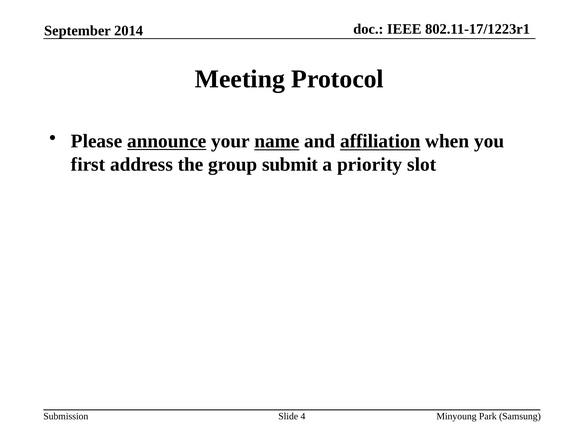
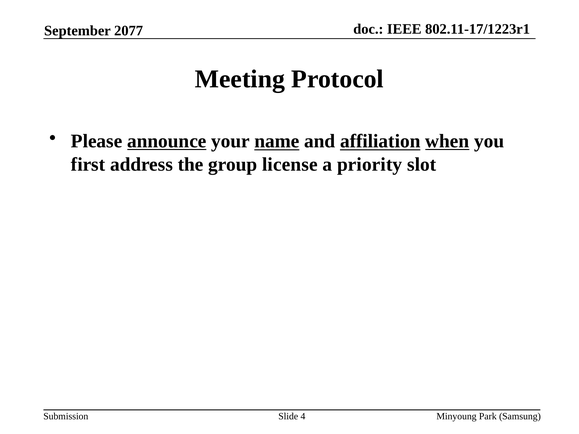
2014: 2014 -> 2077 (129, 31)
when underline: none -> present (447, 141)
submit: submit -> license (290, 164)
